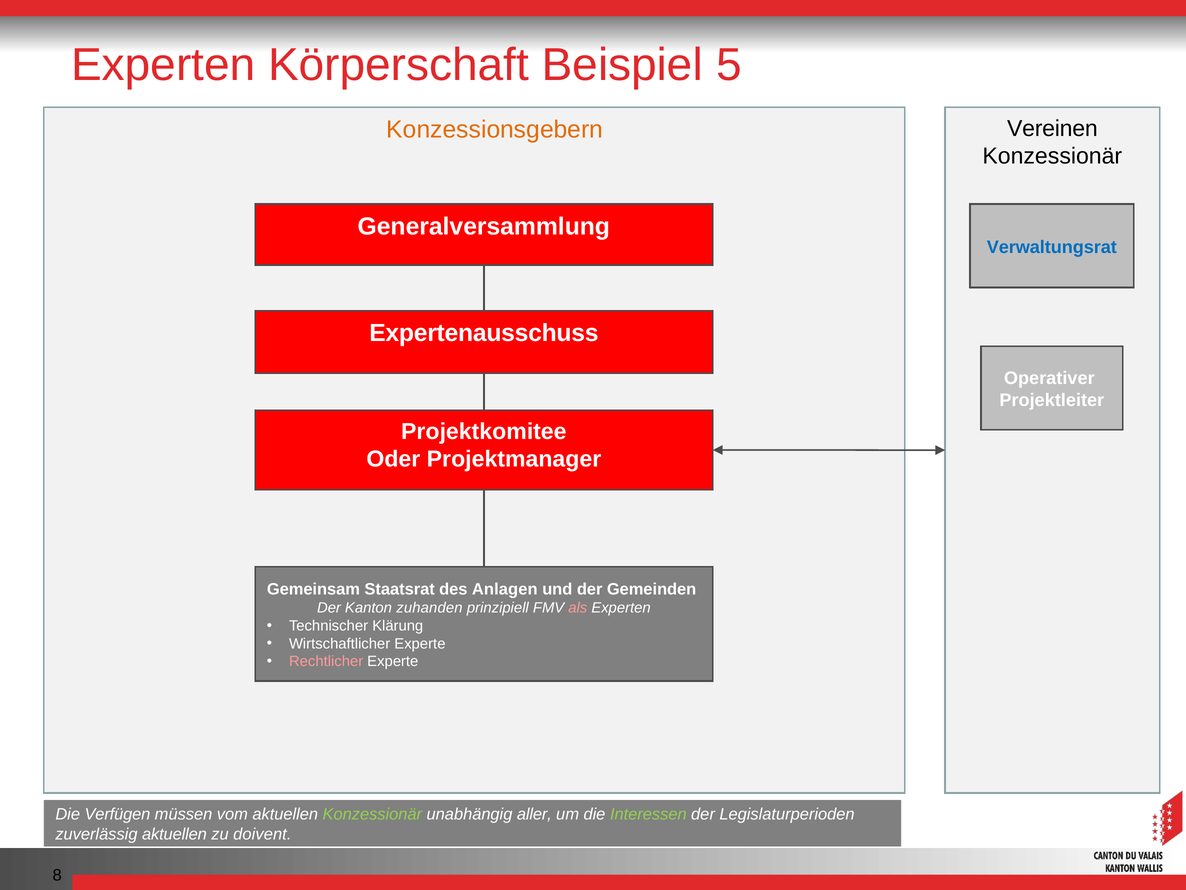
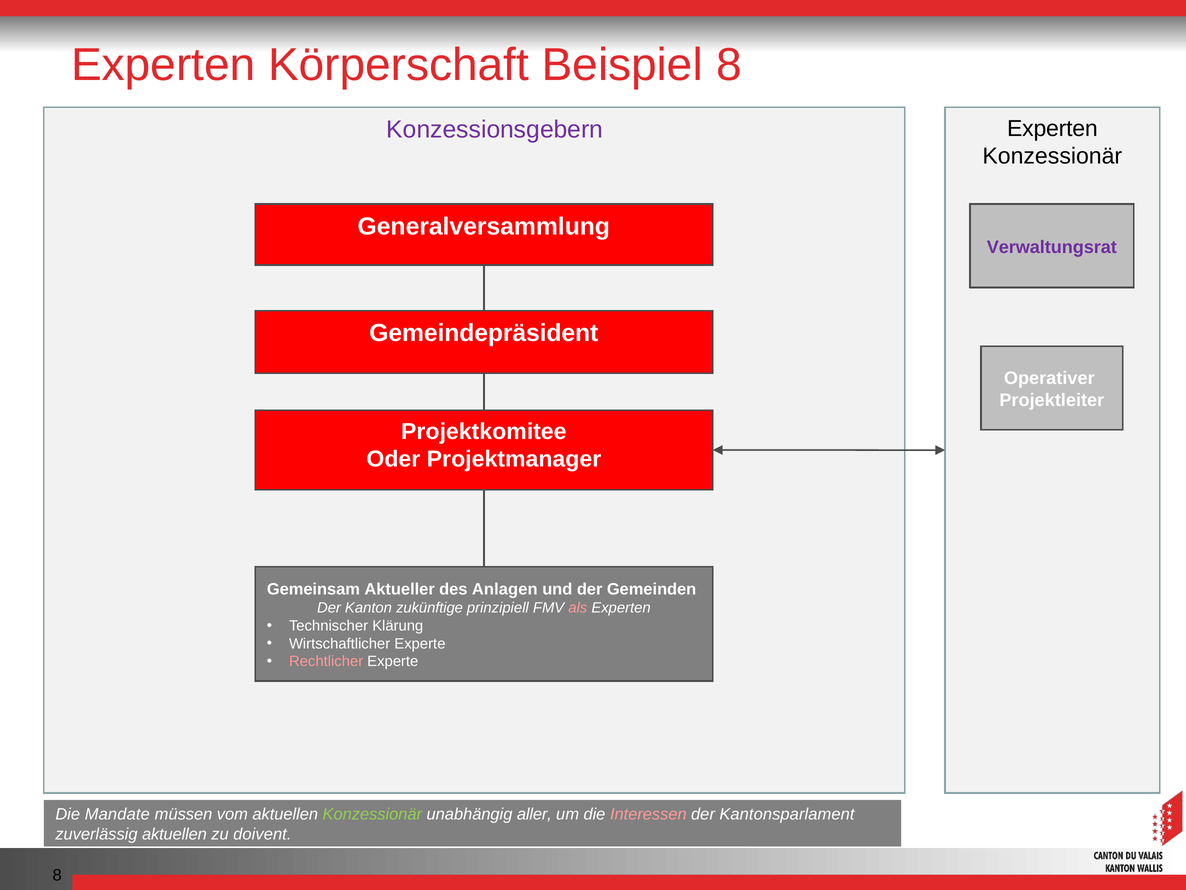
Beispiel 5: 5 -> 8 (729, 65)
Vereinen: Vereinen -> Experten (1052, 128)
Konzessionsgebern colour: orange -> purple (495, 129)
Verwaltungsrat colour: blue -> purple (1052, 247)
Expertenausschuss: Expertenausschuss -> Gemeindepräsident (484, 333)
Staatsrat: Staatsrat -> Aktueller (400, 589)
zuhanden: zuhanden -> zukünftige (430, 608)
Verfügen: Verfügen -> Mandate (117, 814)
Interessen colour: light green -> pink (648, 814)
Legislaturperioden: Legislaturperioden -> Kantonsparlament (787, 814)
